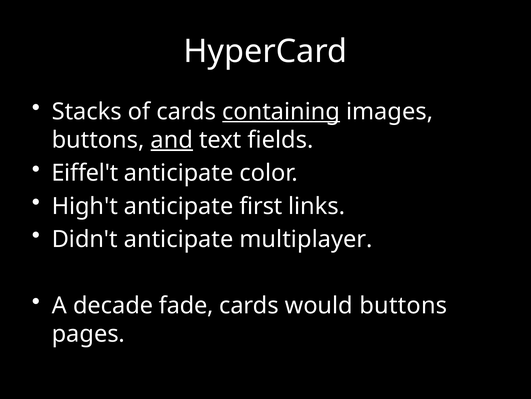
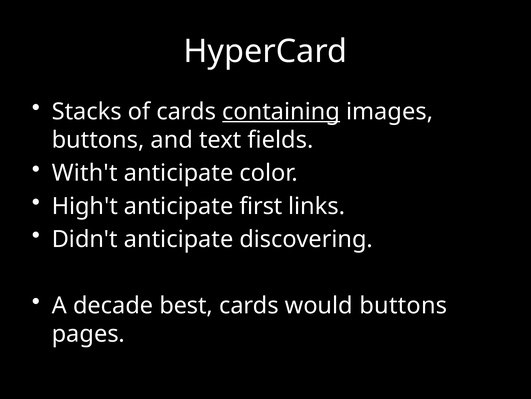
and underline: present -> none (172, 140)
Eiffel't: Eiffel't -> With't (85, 173)
multiplayer: multiplayer -> discovering (306, 239)
fade: fade -> best (186, 305)
